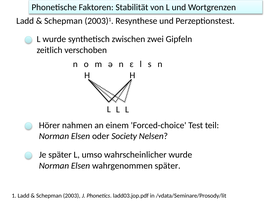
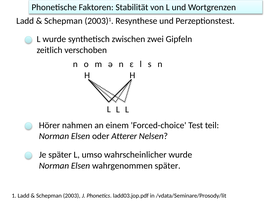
Society: Society -> Atterer (124, 136)
